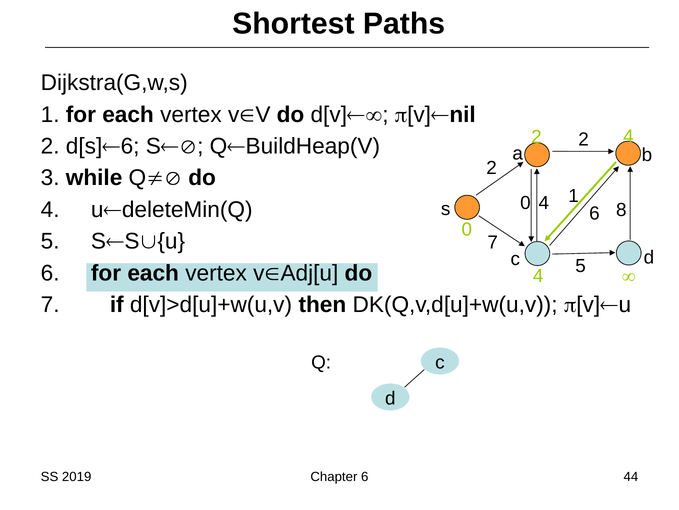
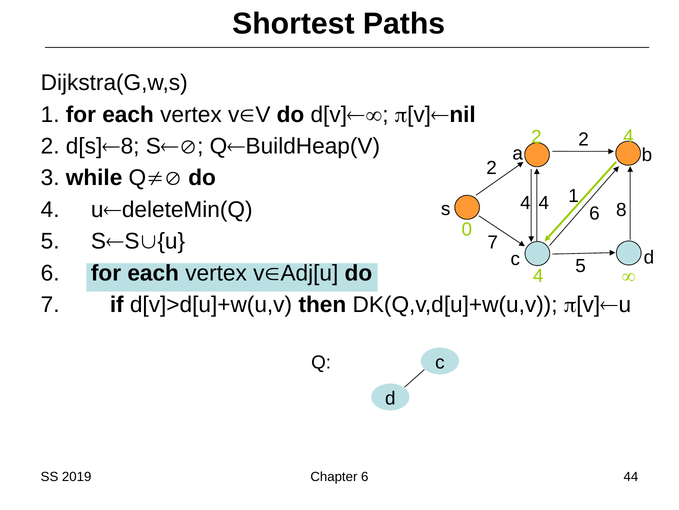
6: 6 -> 8 (130, 146)
s 0: 0 -> 4 (525, 203)
